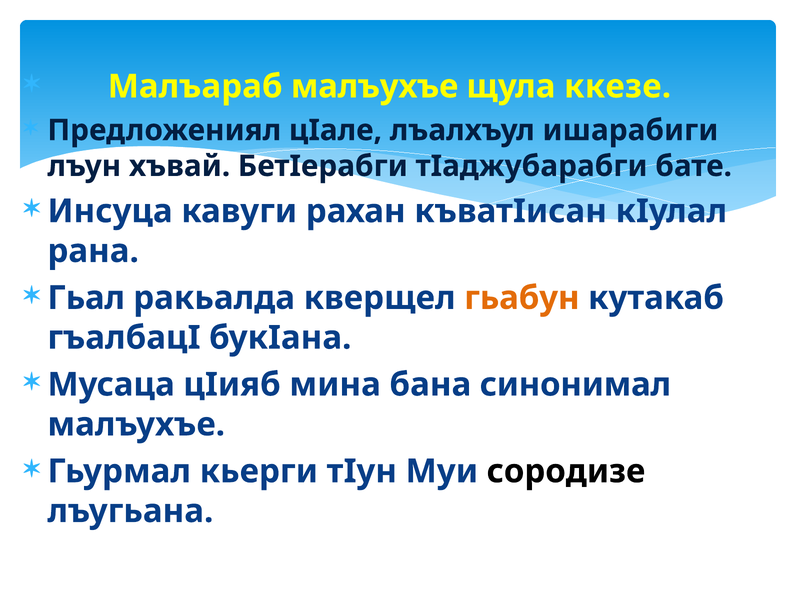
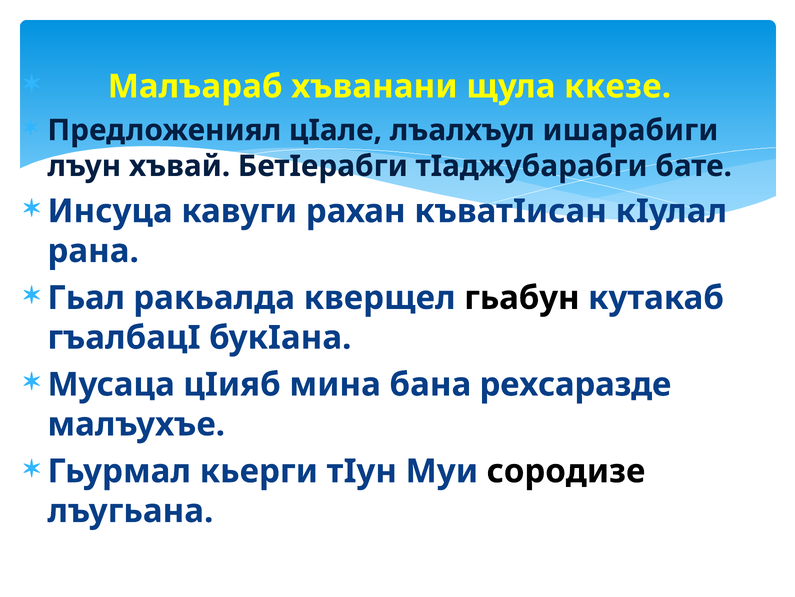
Малъараб малъухъе: малъухъе -> хъванани (374, 86)
гьабун colour: orange -> black (522, 298)
синонимал: синонимал -> рехсаразде (575, 384)
